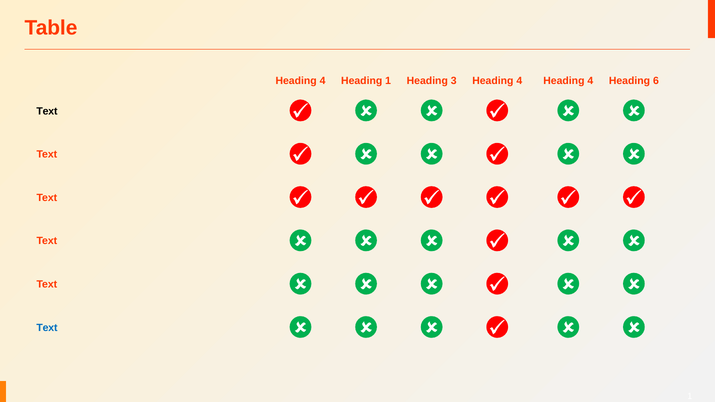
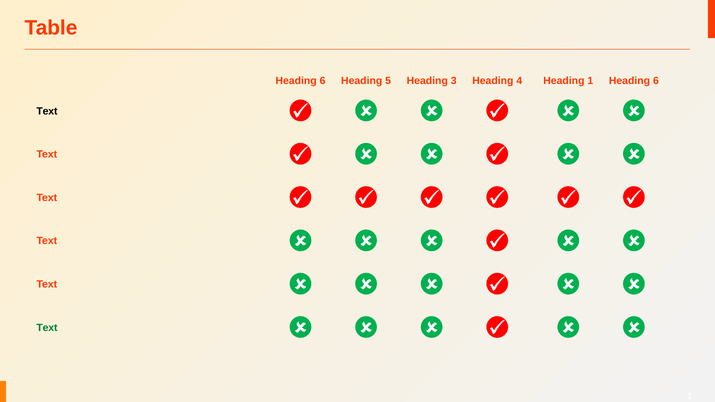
4: 4 -> 6 (323, 81)
Heading 1: 1 -> 5 (388, 81)
3 Heading 4: 4 -> 1 (590, 81)
Text colour: blue -> green (47, 328)
